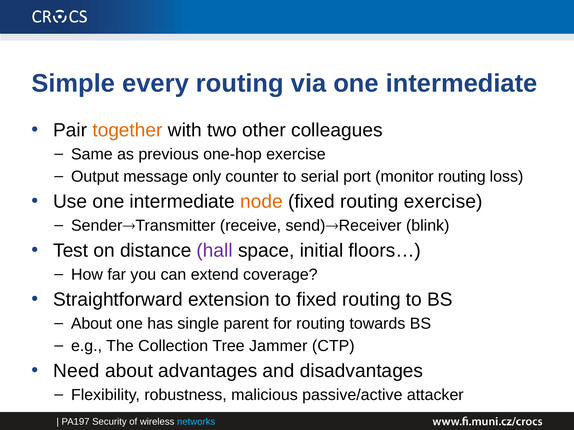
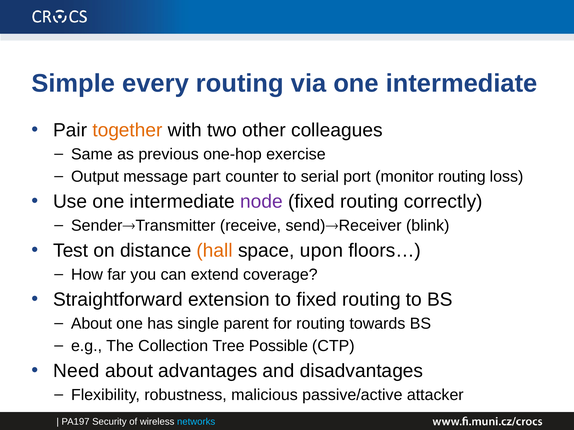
only: only -> part (207, 177)
node colour: orange -> purple (261, 202)
routing exercise: exercise -> correctly (443, 202)
hall colour: purple -> orange (215, 251)
initial: initial -> upon (321, 251)
Jammer: Jammer -> Possible (278, 346)
